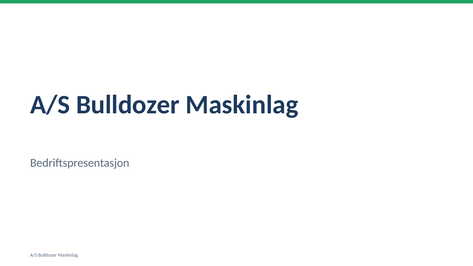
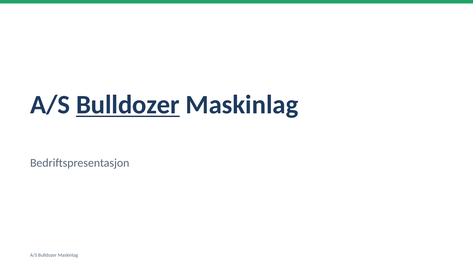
Bulldozer underline: none -> present (128, 105)
